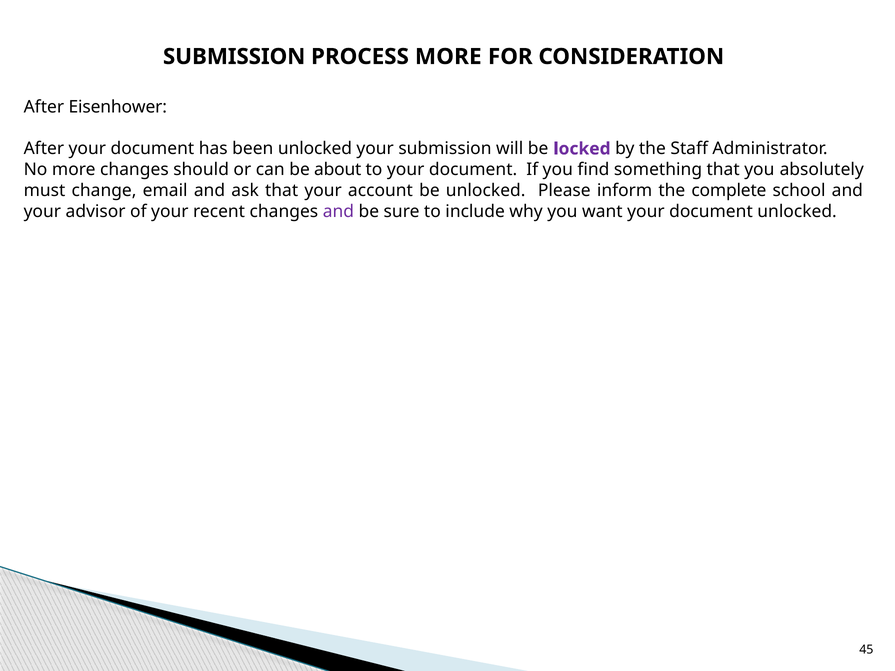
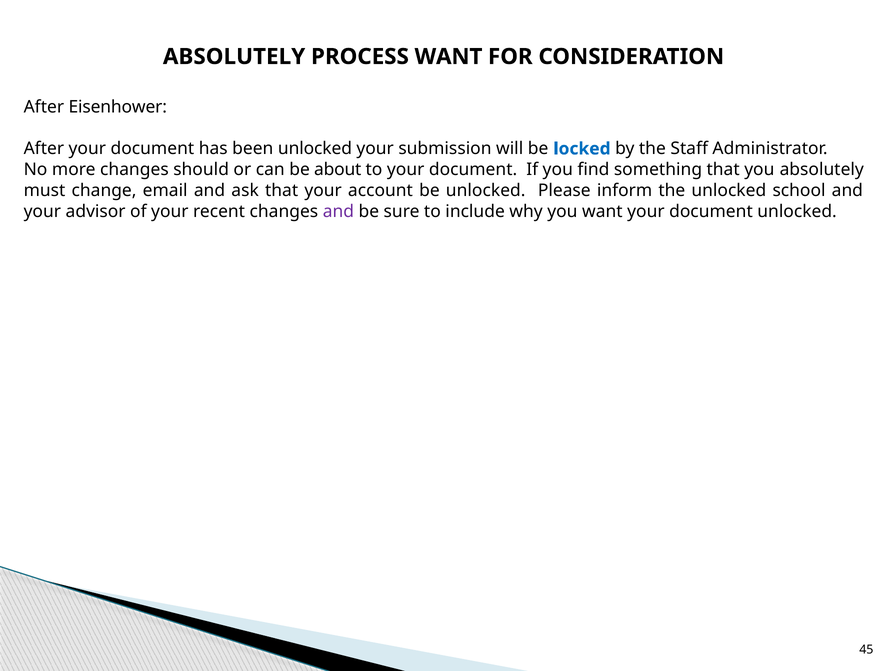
SUBMISSION: SUBMISSION -> ABSOLUTELY (234, 57)
PROCESS MORE: MORE -> WANT (448, 57)
locked colour: purple -> blue (582, 149)
the complete: complete -> unlocked (729, 191)
